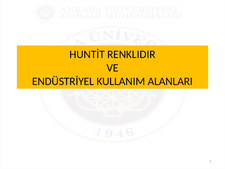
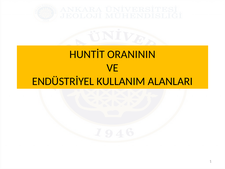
RENKLIDIR: RENKLIDIR -> ORANININ (131, 54)
